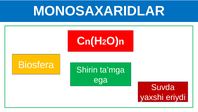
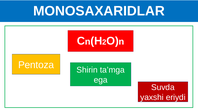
Biosfera: Biosfera -> Pentoza (36, 65)
